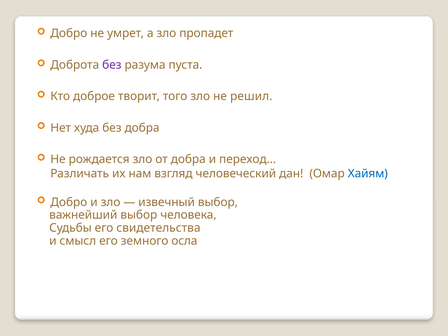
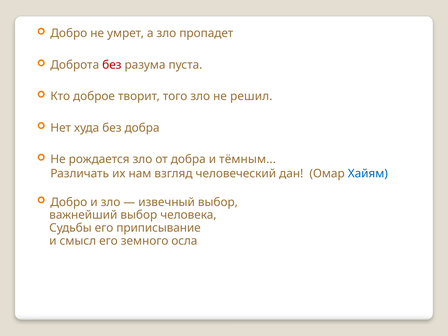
без colour: purple -> red (112, 65)
переход: переход -> тёмным (248, 159)
свидетельства: свидетельства -> приписывание (159, 228)
